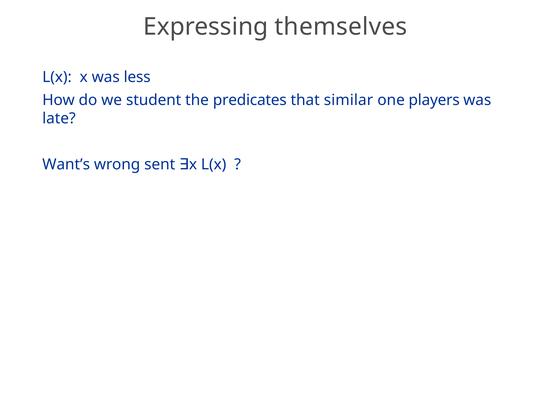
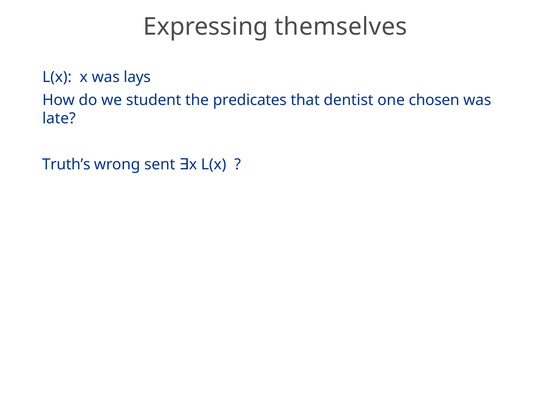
less: less -> lays (137, 77)
similar: similar -> dentist (349, 100)
players: players -> chosen (434, 100)
Want’s: Want’s -> Truth’s (66, 164)
